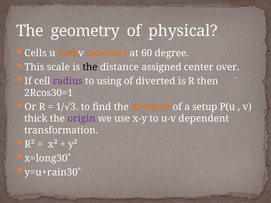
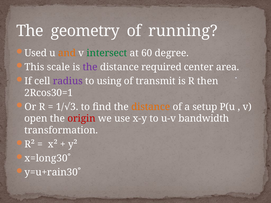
physical: physical -> running (183, 31)
Cells: Cells -> Used (36, 53)
intersect colour: orange -> green (107, 53)
the colour: black -> purple (90, 67)
assigned: assigned -> required (161, 67)
over: over -> area (228, 67)
diverted: diverted -> transmit (156, 81)
thick: thick -> open (36, 119)
origin colour: purple -> red (81, 119)
dependent: dependent -> bandwidth (204, 119)
